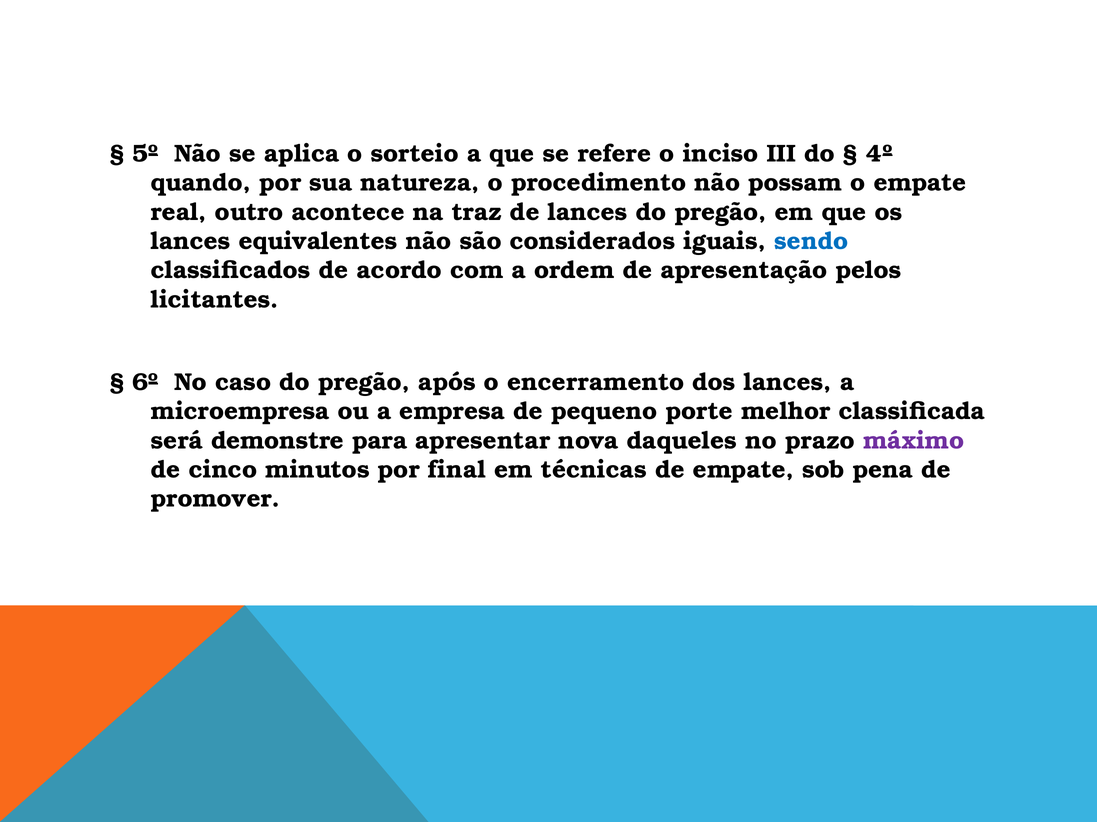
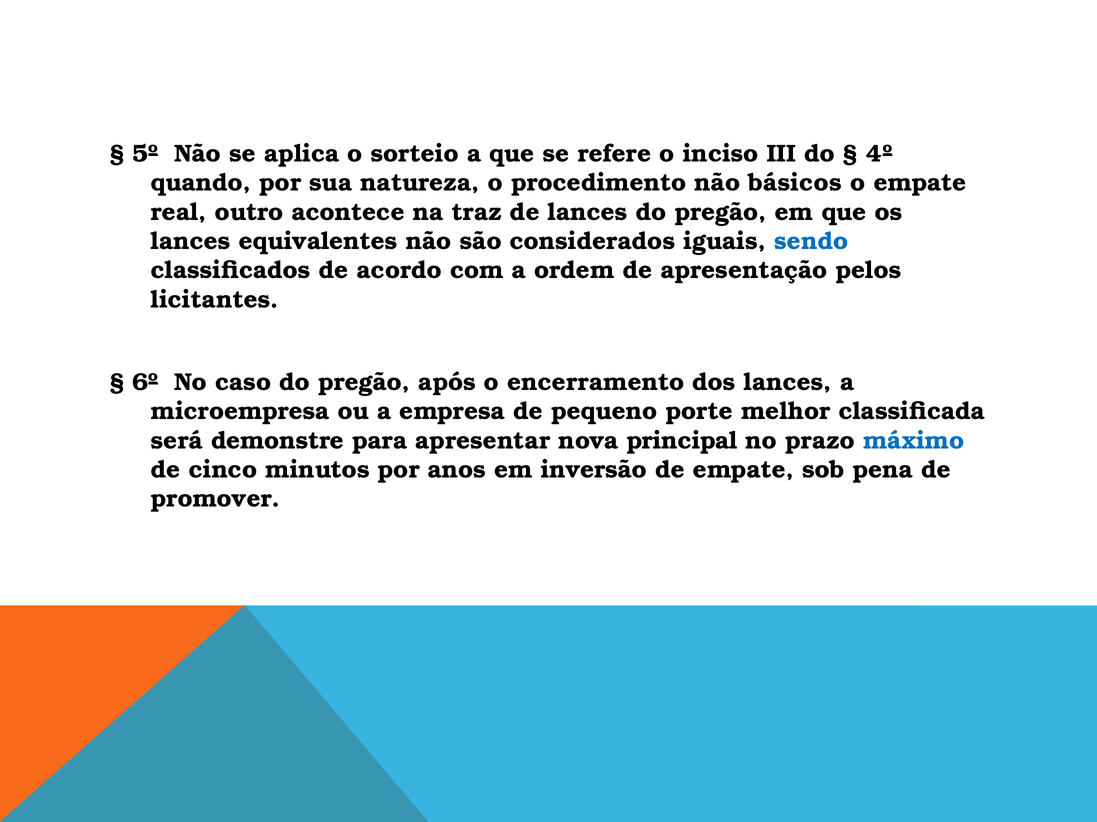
possam: possam -> básicos (795, 183)
daqueles: daqueles -> principal (682, 441)
máximo colour: purple -> blue (914, 441)
final: final -> anos (457, 470)
técnicas: técnicas -> inversão (594, 470)
